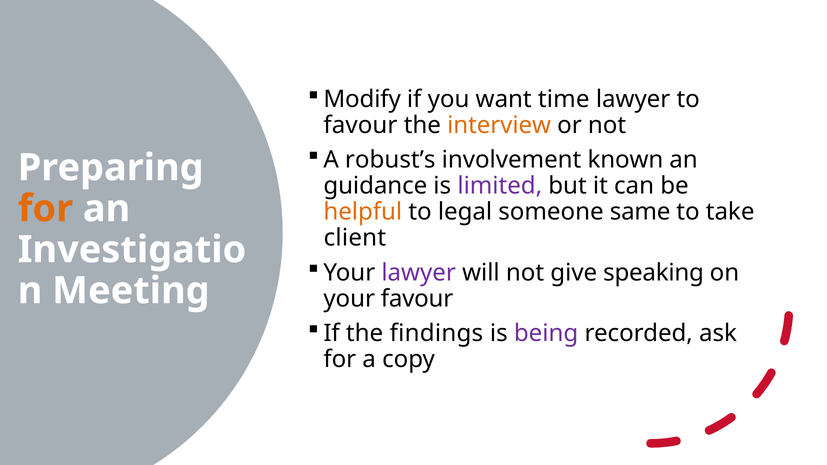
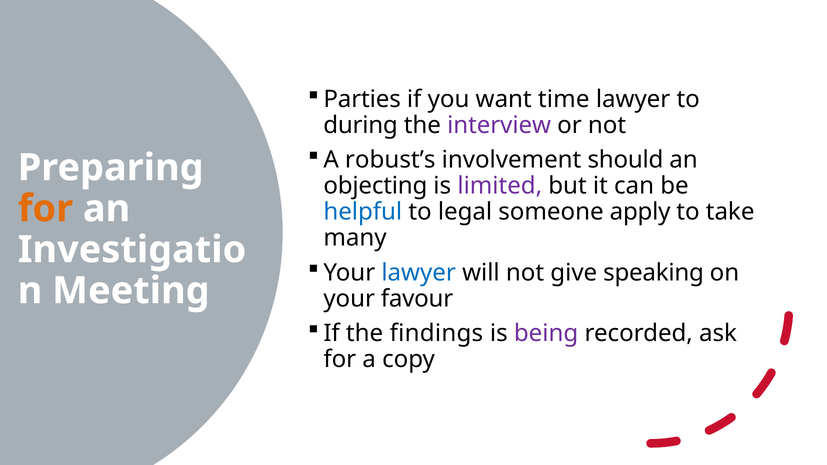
Modify: Modify -> Parties (362, 99)
favour: favour -> during (361, 125)
interview colour: orange -> purple (499, 125)
known: known -> should (625, 160)
guidance: guidance -> objecting (375, 186)
helpful colour: orange -> blue (363, 212)
same: same -> apply (640, 212)
client: client -> many (355, 238)
lawyer colour: purple -> blue (419, 273)
